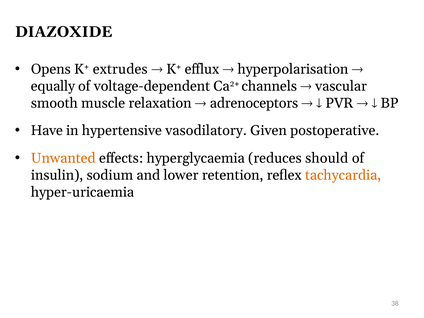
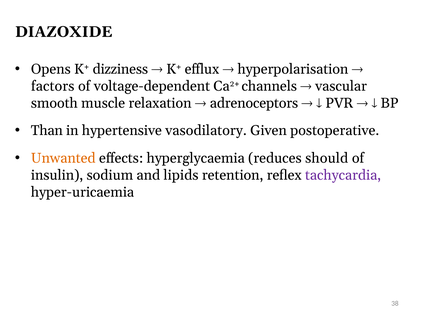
extrudes: extrudes -> dizziness (120, 69)
equally: equally -> factors (53, 86)
Have: Have -> Than (47, 131)
lower: lower -> lipids (181, 175)
tachycardia colour: orange -> purple (343, 175)
